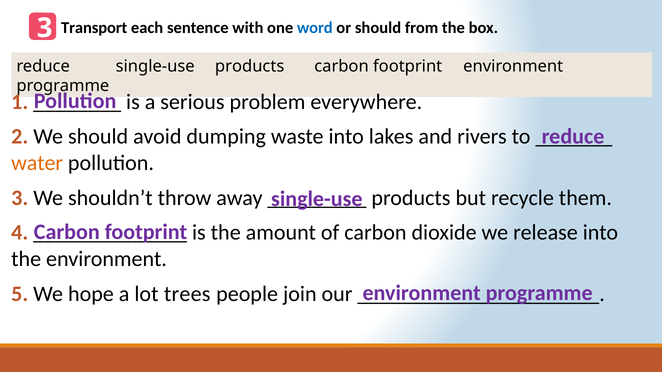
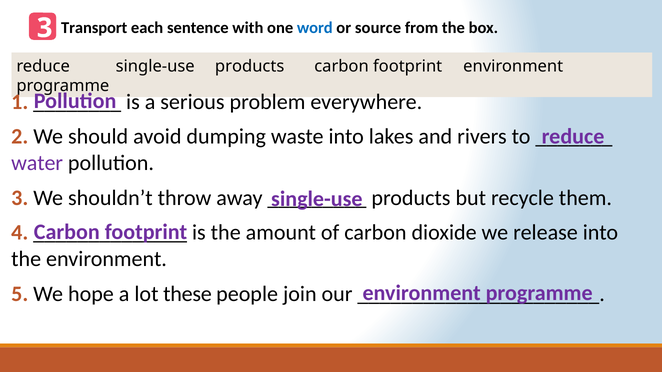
or should: should -> source (378, 28)
water colour: orange -> purple (37, 163)
trees: trees -> these (187, 294)
